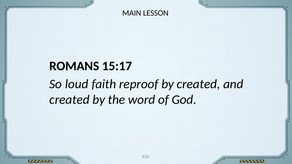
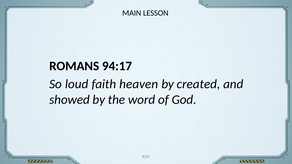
15:17: 15:17 -> 94:17 (117, 66)
reproof: reproof -> heaven (139, 84)
created: created -> showed (70, 100)
